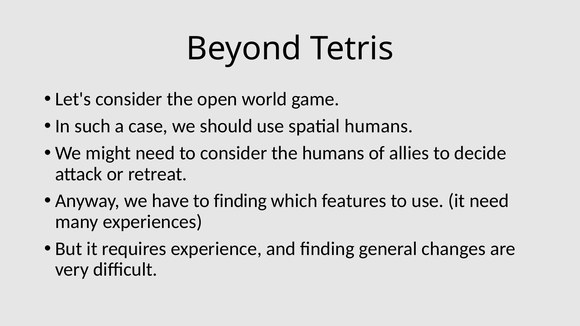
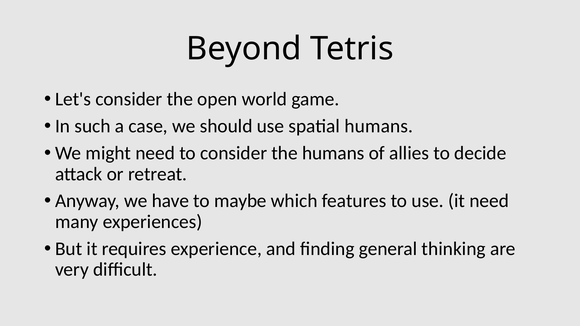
to finding: finding -> maybe (240, 201)
changes: changes -> thinking (454, 249)
